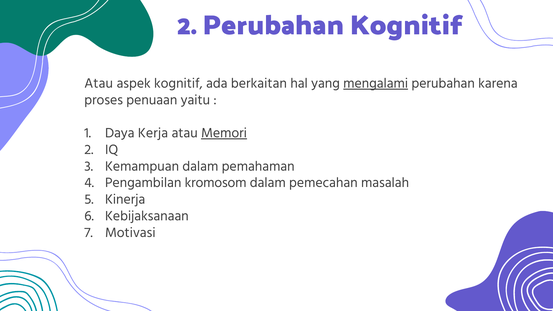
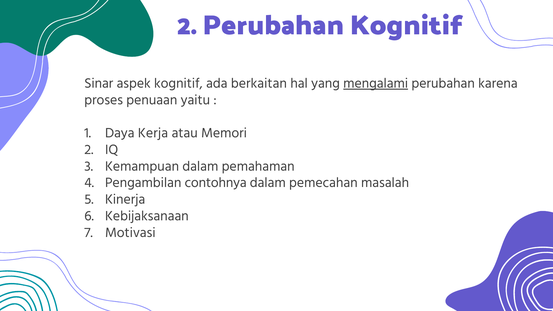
Atau: Atau -> Sinar (99, 83)
Memori underline: present -> none (224, 133)
kromosom: kromosom -> contohnya (216, 183)
